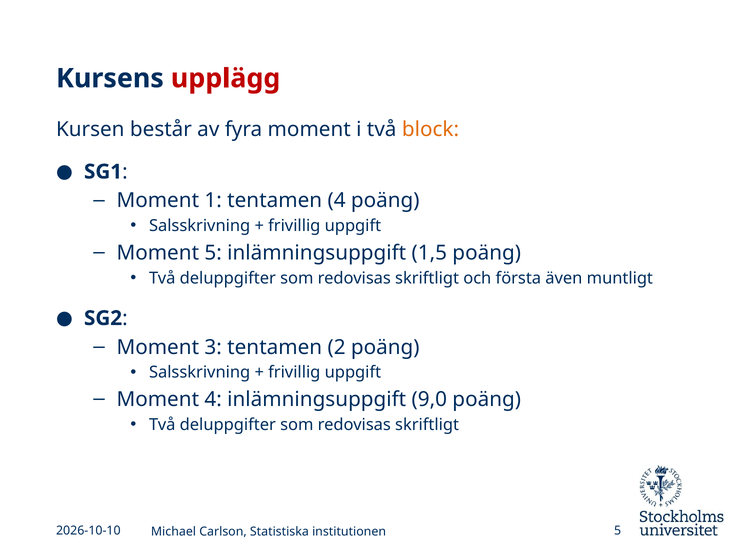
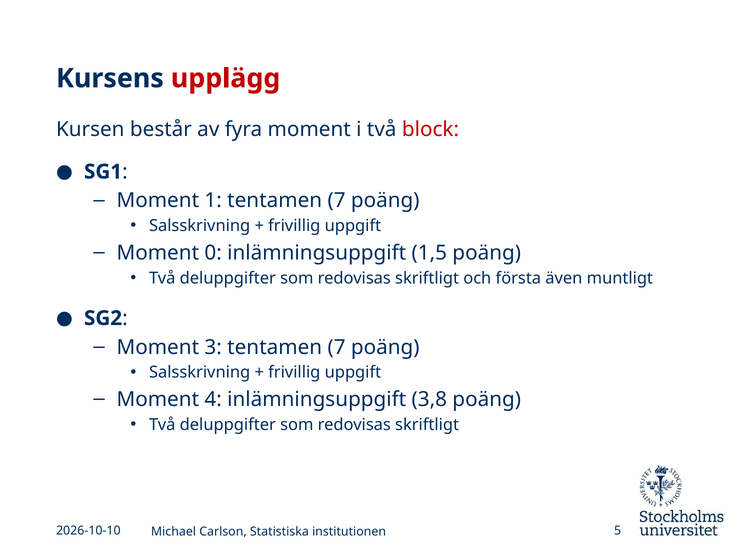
block colour: orange -> red (430, 129)
1 tentamen 4: 4 -> 7 (337, 201)
Moment 5: 5 -> 0 (213, 253)
3 tentamen 2: 2 -> 7 (337, 347)
9,0: 9,0 -> 3,8 (429, 399)
